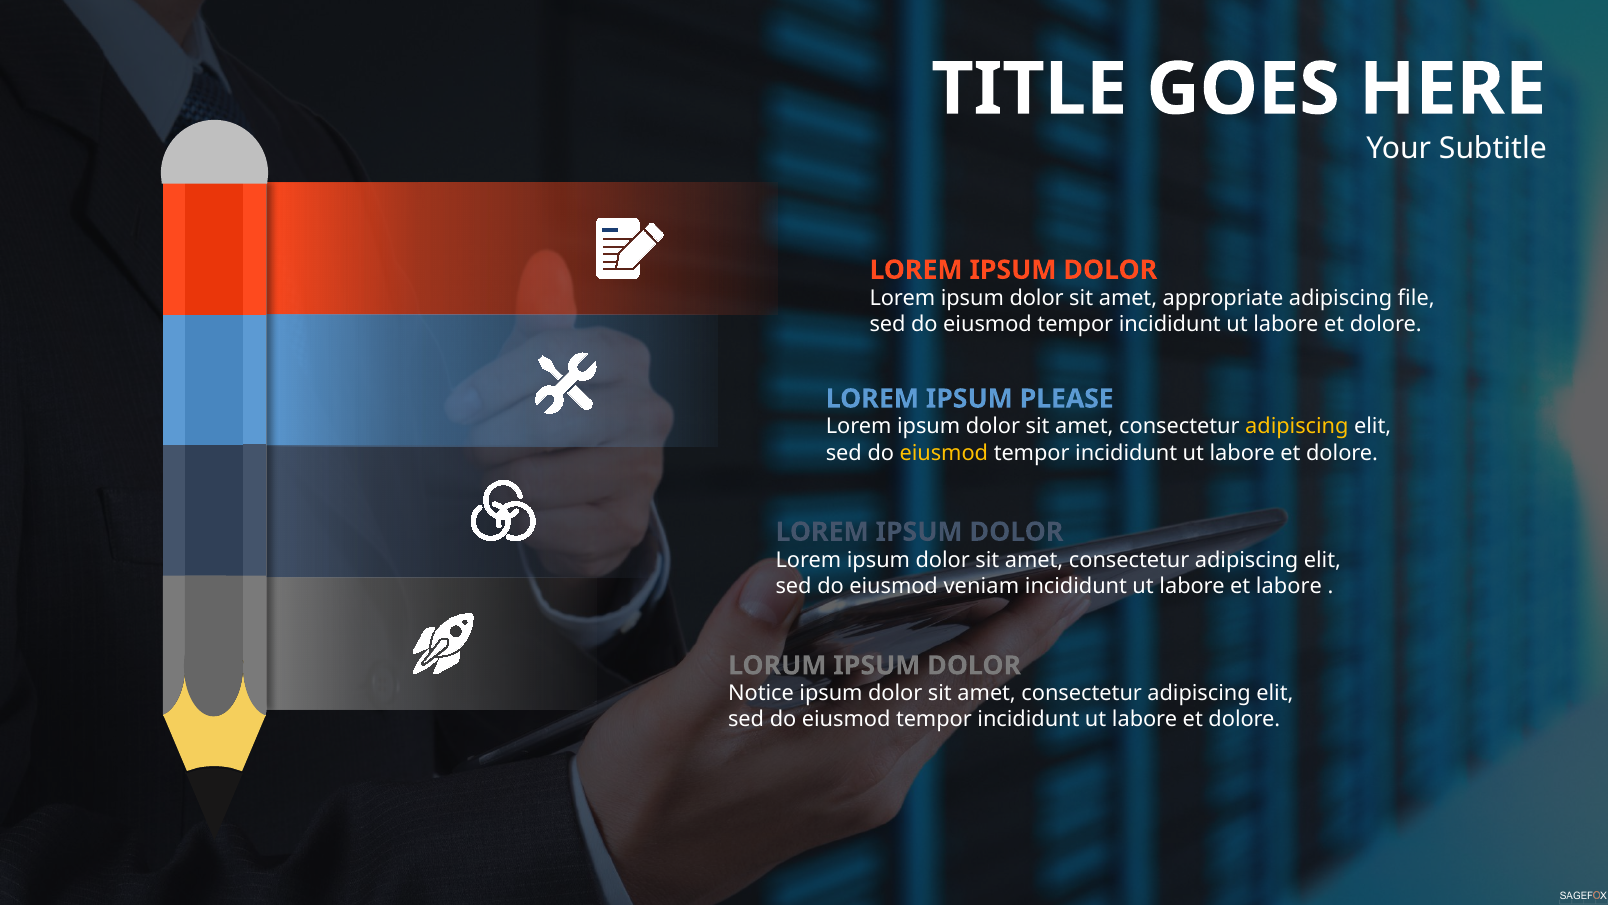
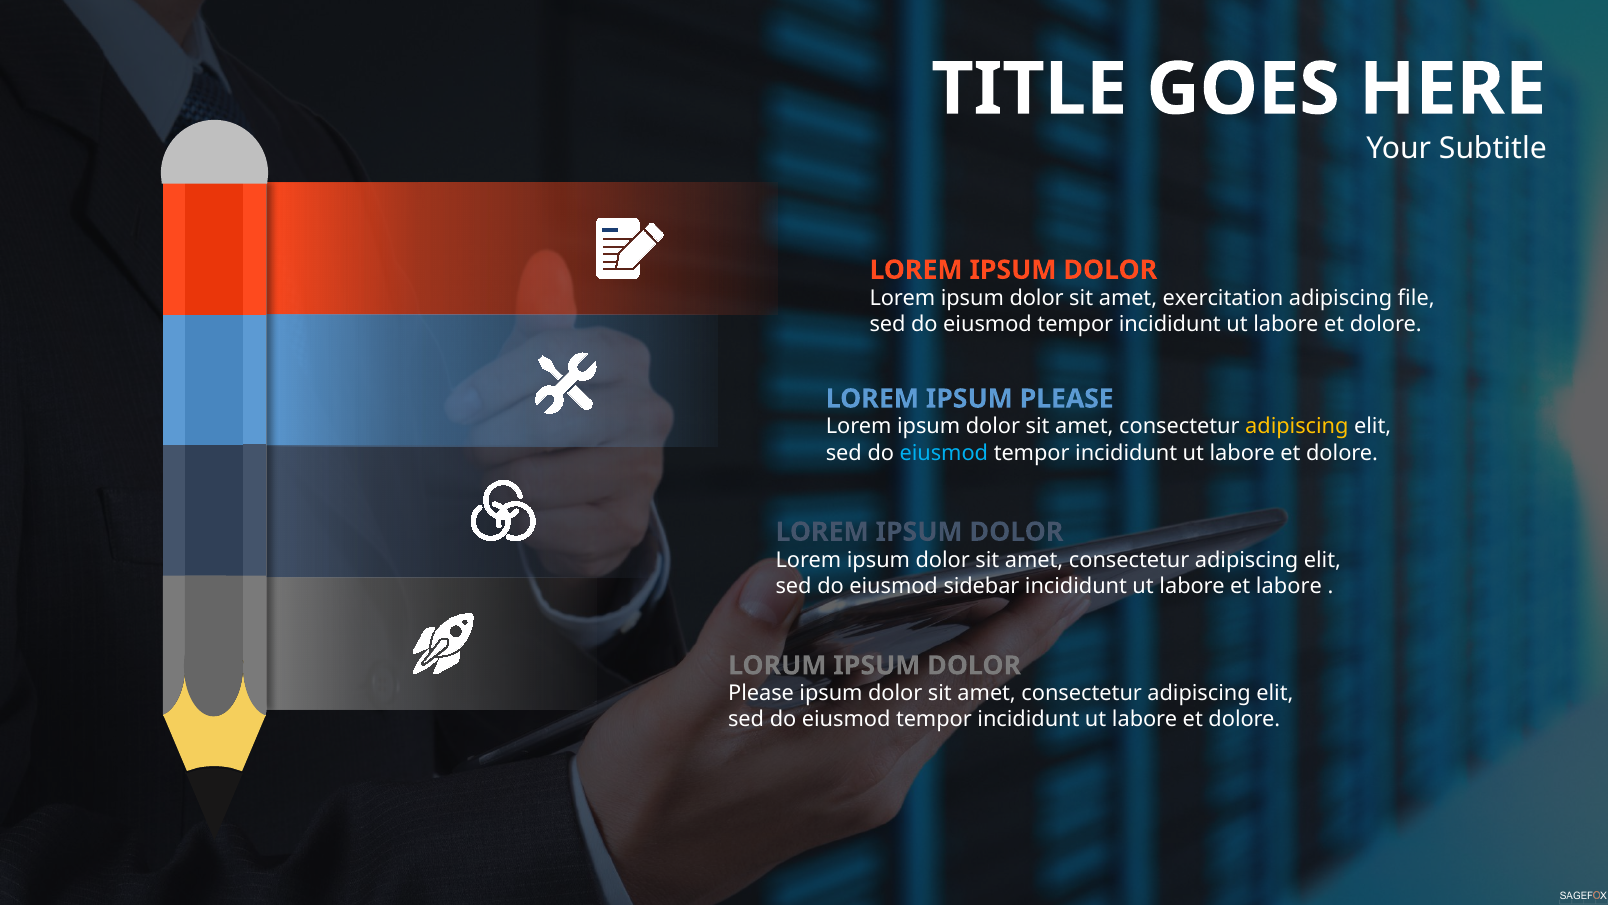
appropriate: appropriate -> exercitation (1223, 298)
eiusmod colour: yellow -> light blue (944, 453)
veniam: veniam -> sidebar (981, 586)
Notice: Notice -> Please (761, 693)
